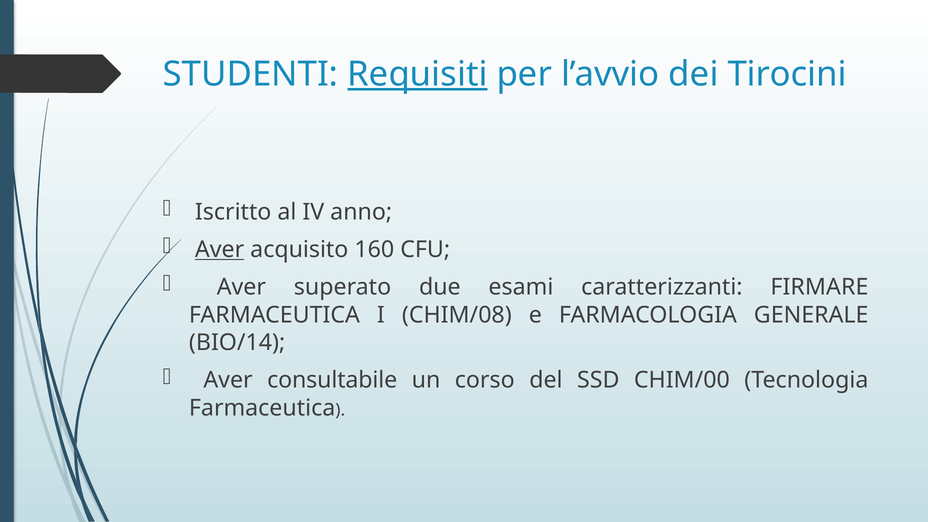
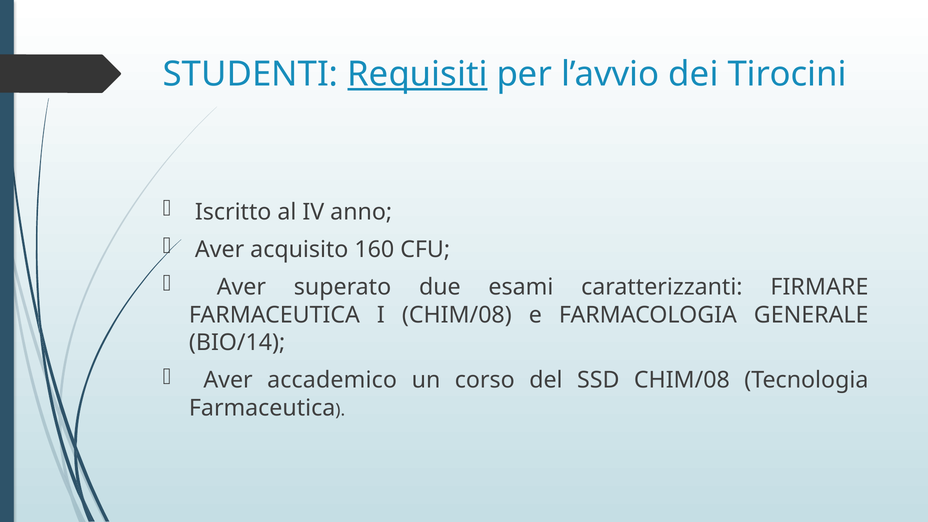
Aver underline: present -> none (220, 250)
consultabile: consultabile -> accademico (332, 380)
SSD CHIM/00: CHIM/00 -> CHIM/08 (682, 380)
